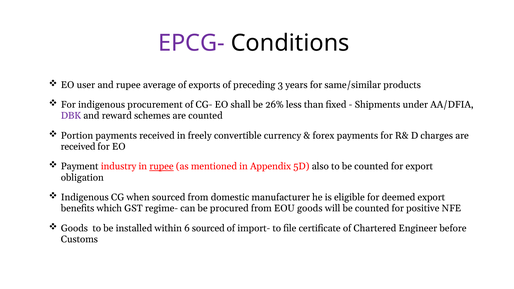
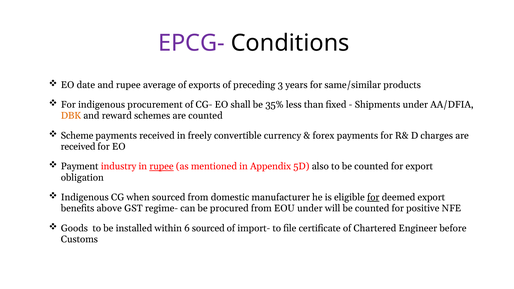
user: user -> date (86, 85)
26%: 26% -> 35% (274, 105)
DBK colour: purple -> orange (71, 116)
Portion: Portion -> Scheme (77, 136)
for underline: none -> present (373, 197)
which: which -> above (109, 209)
EOU goods: goods -> under (310, 209)
